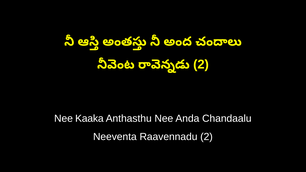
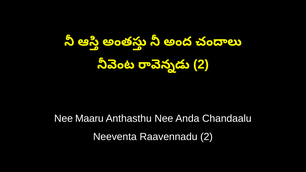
Kaaka: Kaaka -> Maaru (89, 119)
